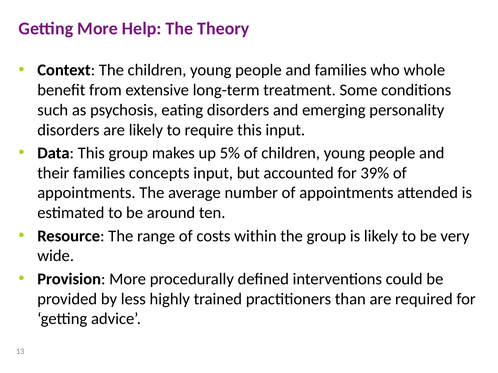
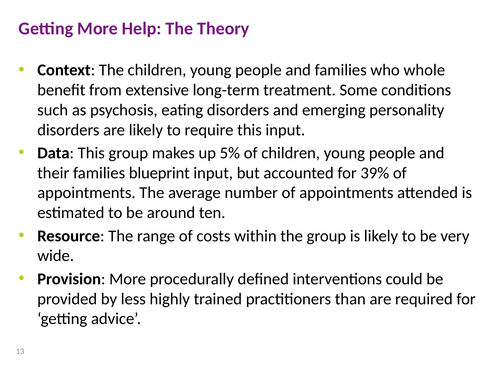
concepts: concepts -> blueprint (159, 173)
